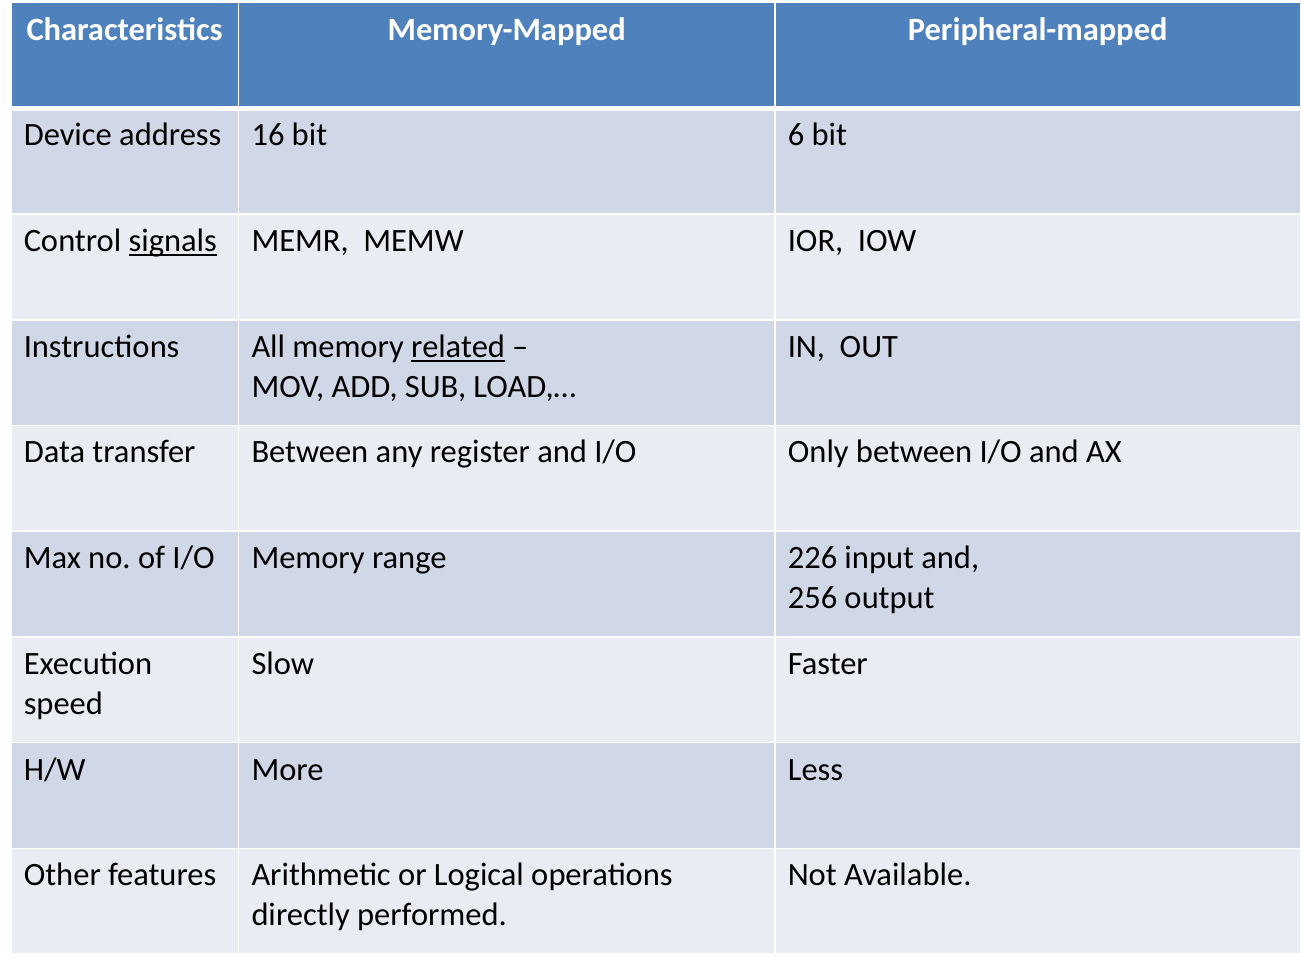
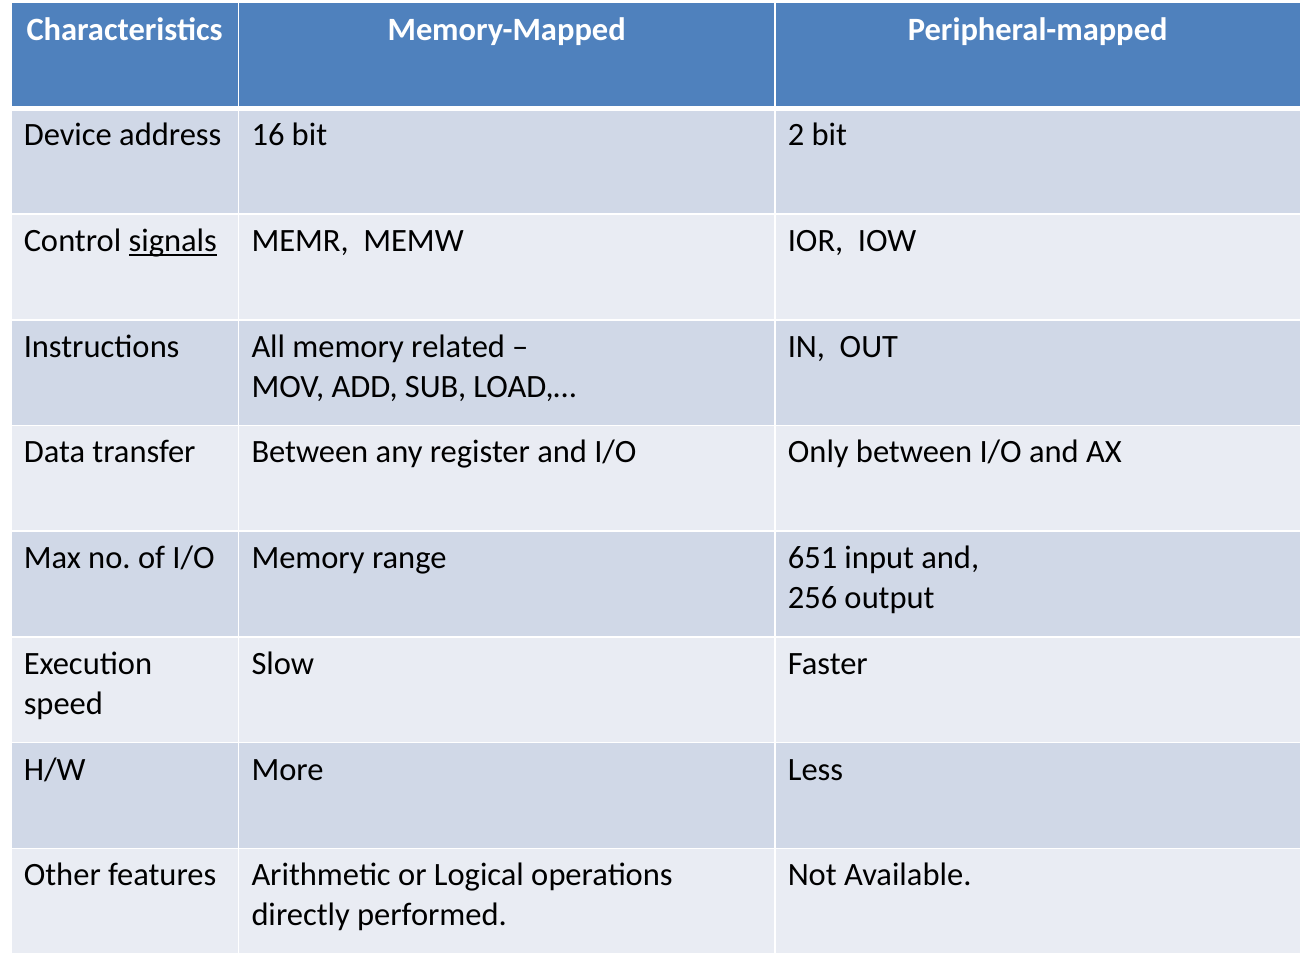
6: 6 -> 2 (796, 135)
related underline: present -> none (458, 346)
226: 226 -> 651 (813, 558)
